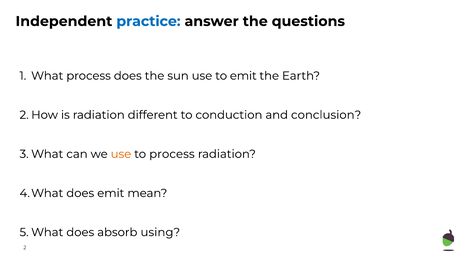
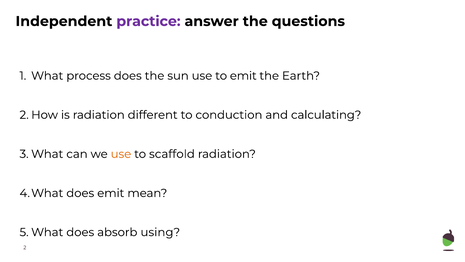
practice colour: blue -> purple (148, 21)
conclusion: conclusion -> calculating (326, 115)
to process: process -> scaffold (172, 154)
